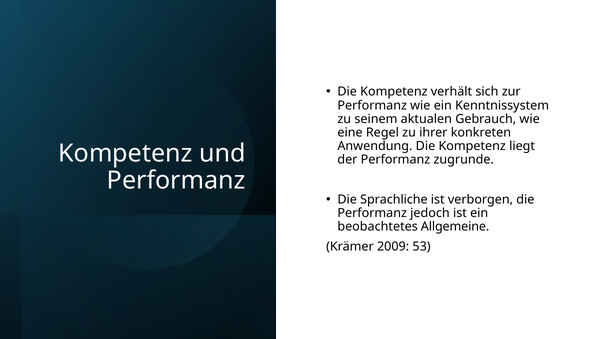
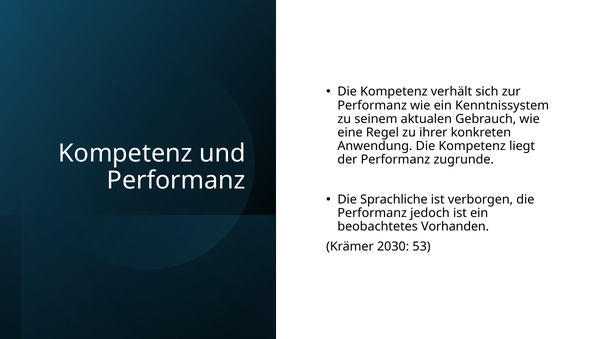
Allgemeine: Allgemeine -> Vorhanden (455, 227)
2009: 2009 -> 2030 (393, 247)
